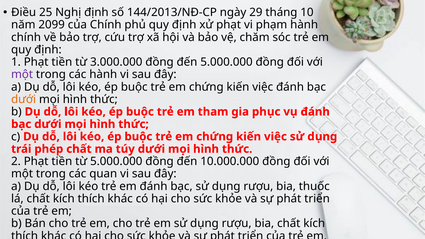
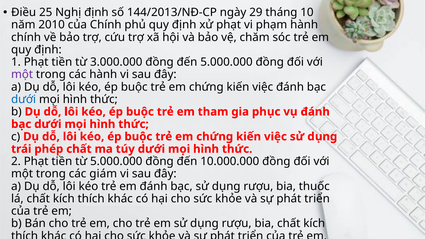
2099: 2099 -> 2010 (52, 25)
dưới colour: orange -> blue (24, 99)
quan: quan -> giám (103, 174)
